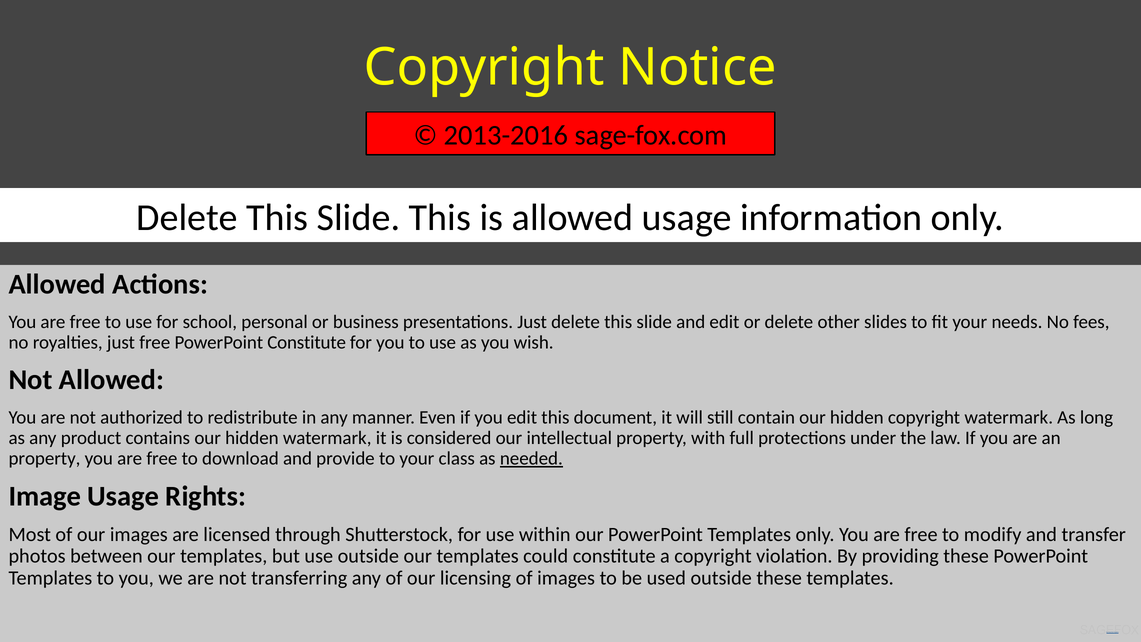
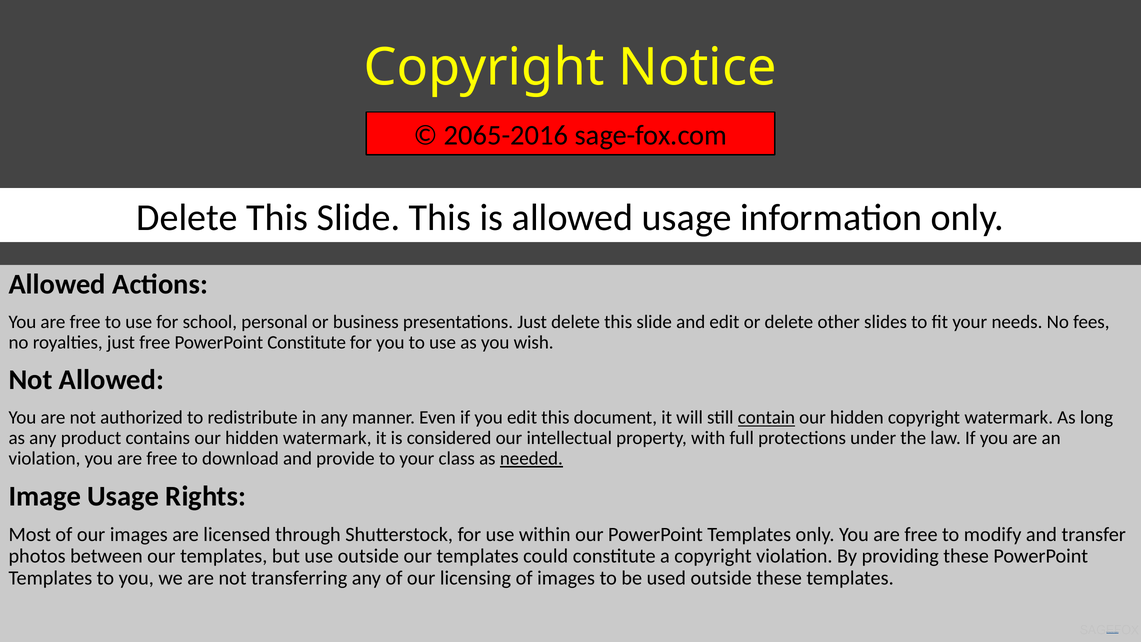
2013-2016: 2013-2016 -> 2065-2016 (506, 135)
contain underline: none -> present (766, 418)
property: property -> violation (44, 458)
